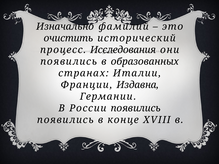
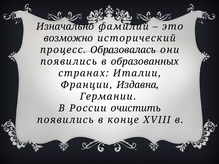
очистить: очистить -> возможно (68, 38)
Исследования: Исследования -> Образовалась (123, 50)
России появились: появились -> очистить (136, 108)
